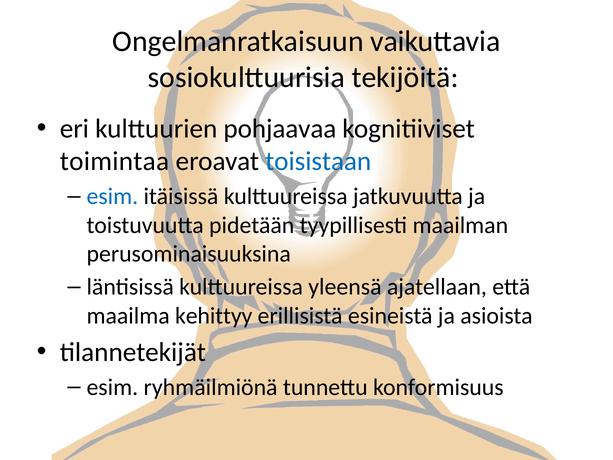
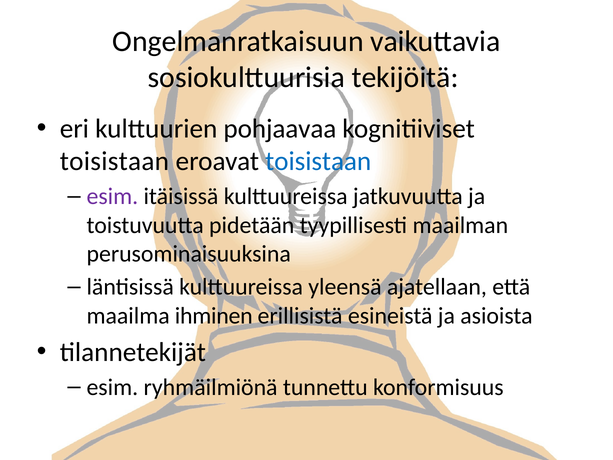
toimintaa: toimintaa -> toisistaan (114, 161)
esim colour: blue -> purple (112, 196)
kehittyy: kehittyy -> ihminen (214, 315)
